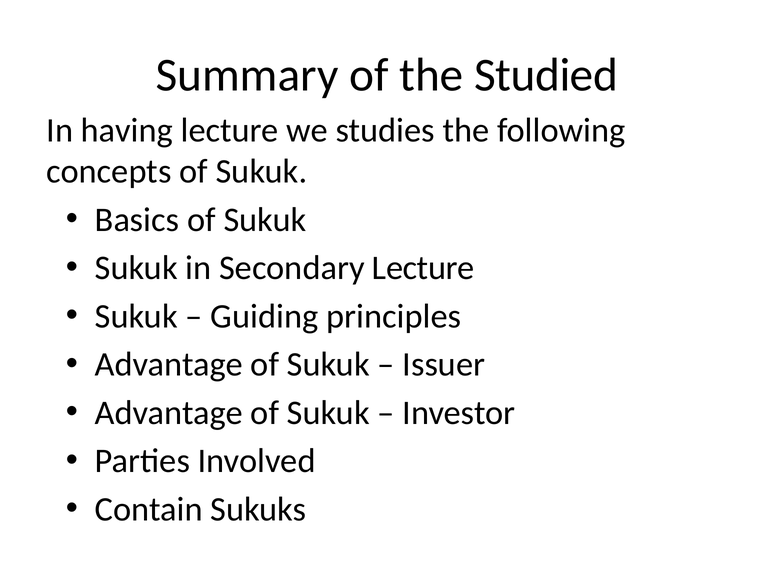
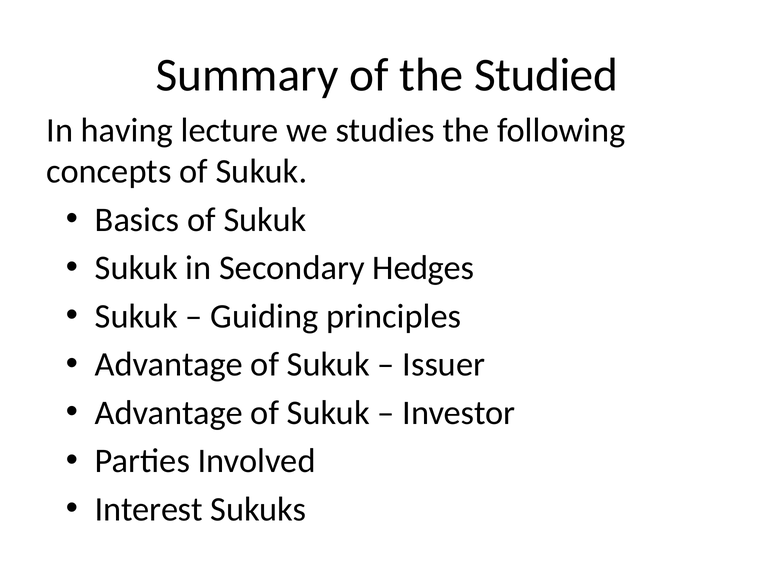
Secondary Lecture: Lecture -> Hedges (423, 268)
Contain: Contain -> Interest (149, 509)
